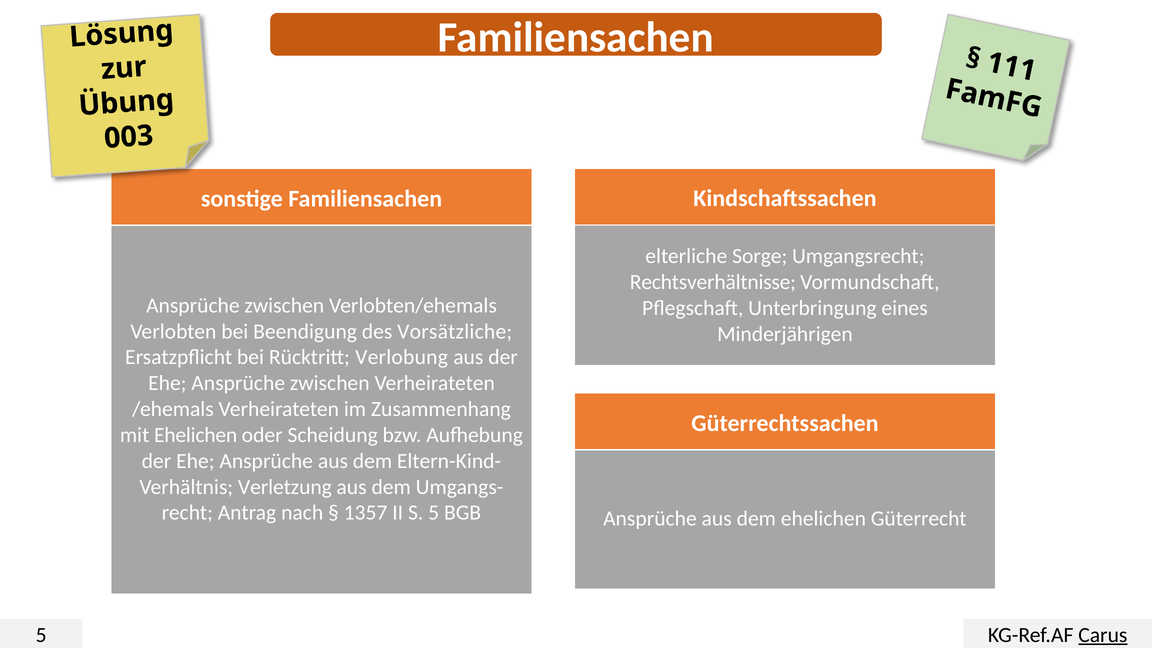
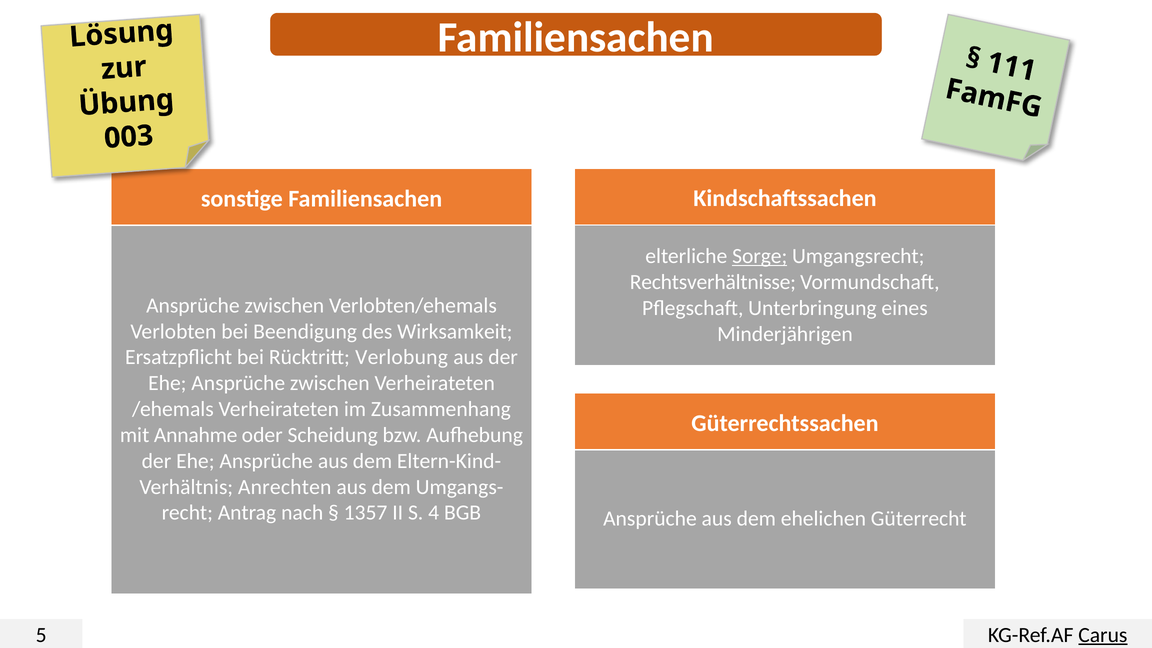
Sorge underline: none -> present (760, 256)
Vorsätzliche: Vorsätzliche -> Wirksamkeit (455, 331)
mit Ehelichen: Ehelichen -> Annahme (196, 435)
Verletzung: Verletzung -> Anrechten (285, 487)
S 5: 5 -> 4 (434, 513)
